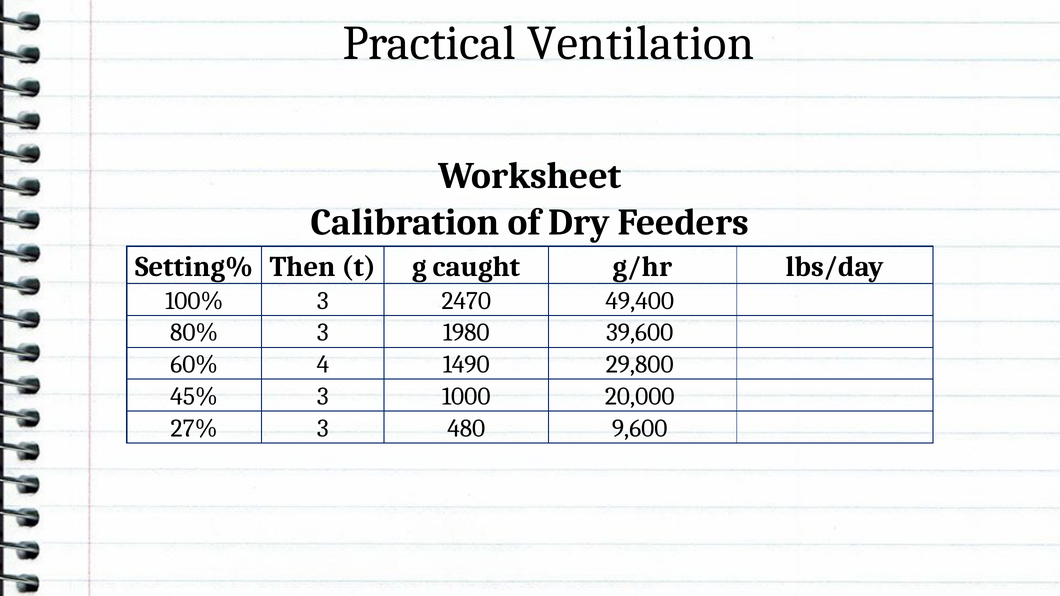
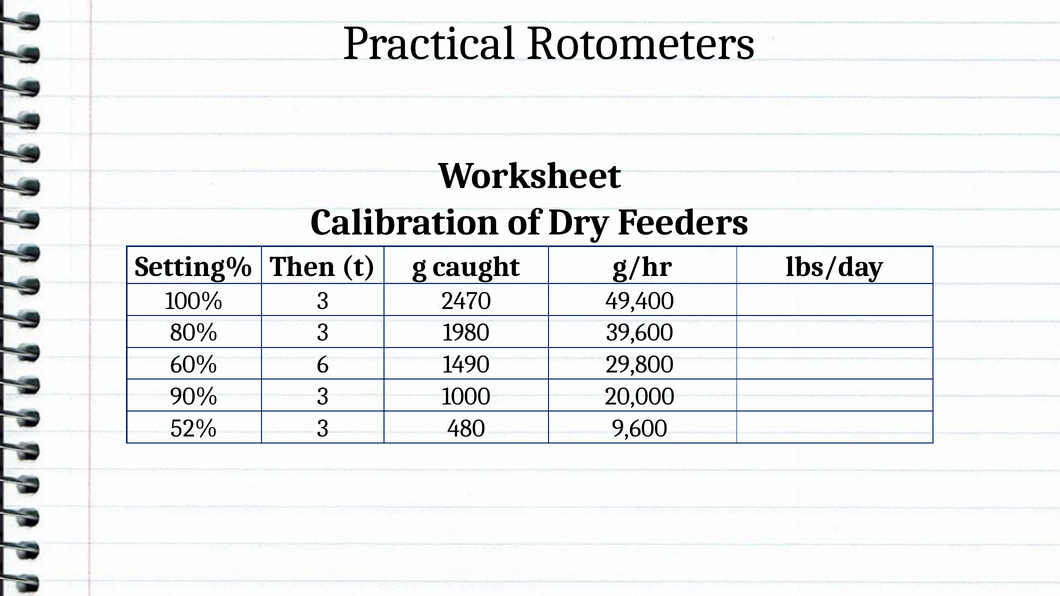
Ventilation: Ventilation -> Rotometers (641, 43)
4: 4 -> 6 (323, 365)
45%: 45% -> 90% (194, 397)
27%: 27% -> 52% (194, 428)
